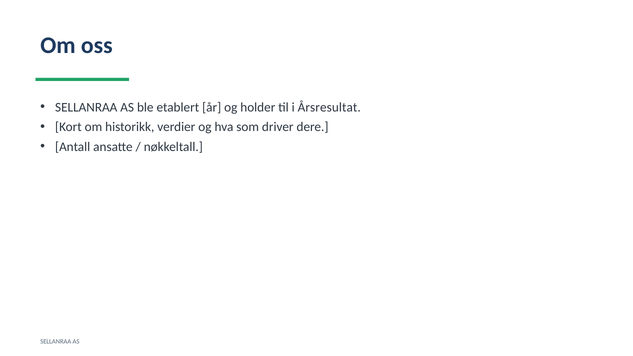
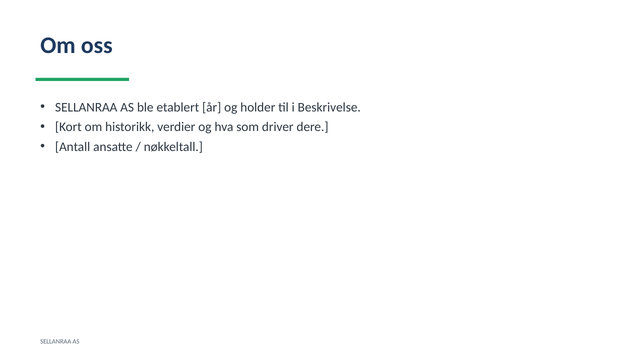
Årsresultat: Årsresultat -> Beskrivelse (329, 107)
